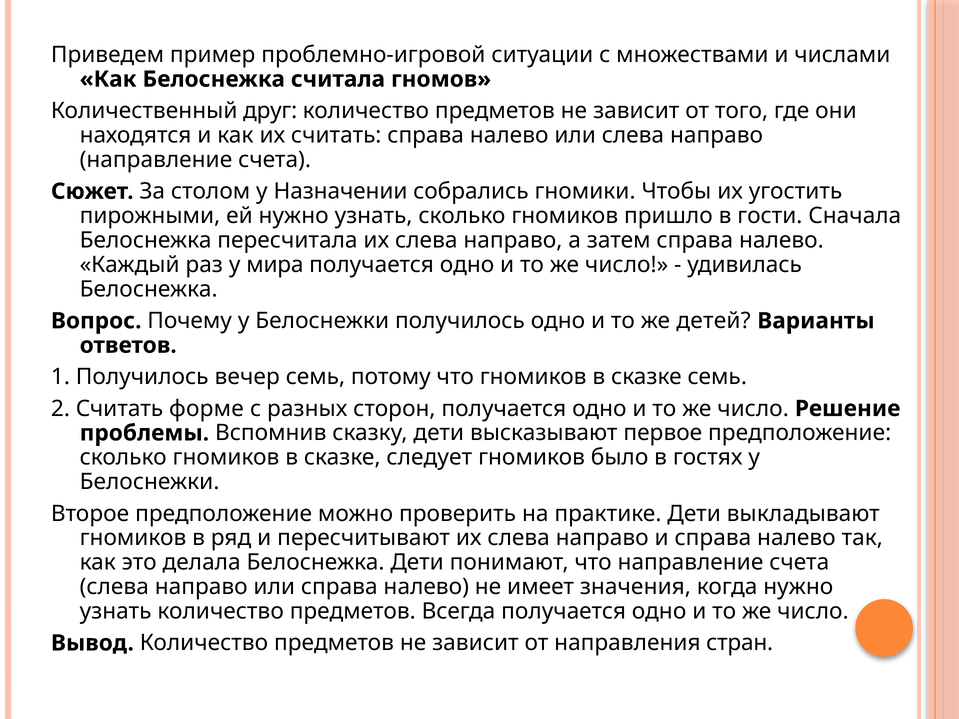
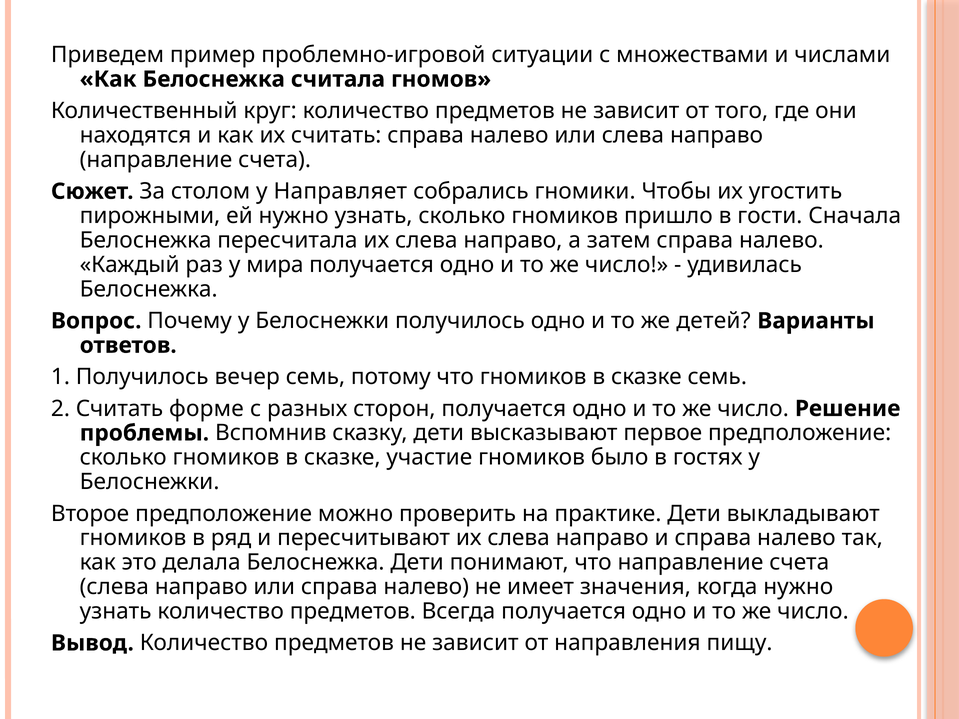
друг: друг -> круг (270, 111)
Назначении: Назначении -> Направляет (340, 191)
следует: следует -> участие (429, 458)
стран: стран -> пищу (740, 643)
